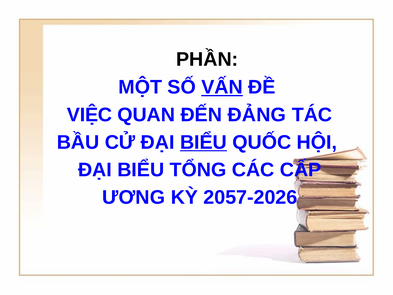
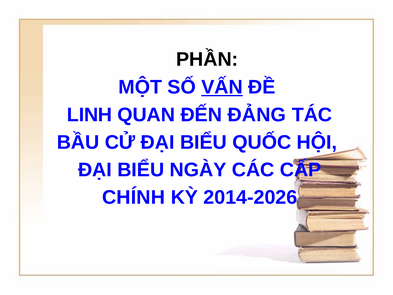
VIỆC: VIỆC -> LINH (90, 115)
BIỂU underline: present -> none (203, 142)
TỔNG: TỔNG -> NGÀY (198, 170)
ƯƠNG: ƯƠNG -> CHÍNH (134, 197)
2057-2026: 2057-2026 -> 2014-2026 (250, 197)
